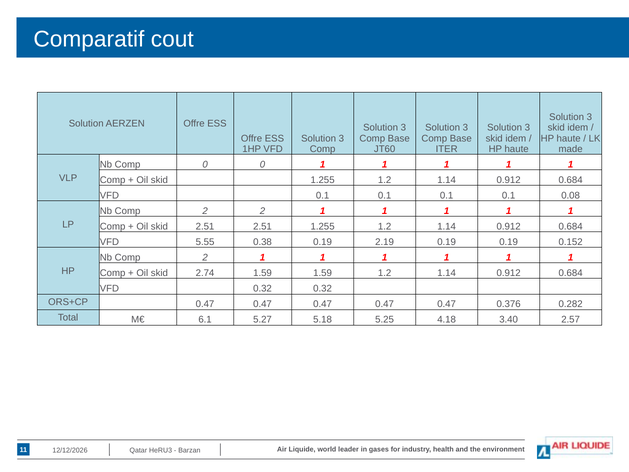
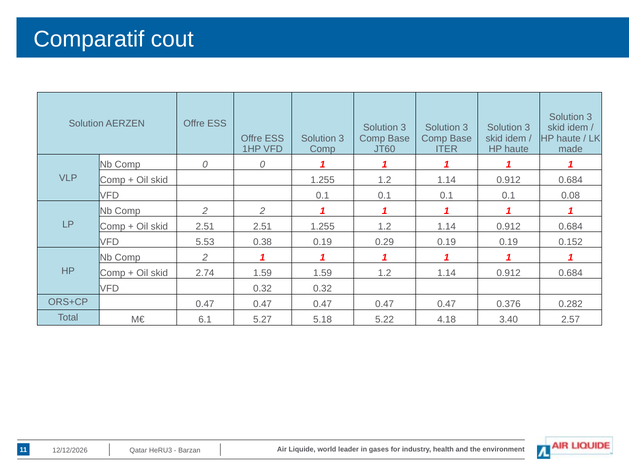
5.55: 5.55 -> 5.53 (205, 242)
2.19: 2.19 -> 0.29 (385, 242)
5.25: 5.25 -> 5.22 (385, 320)
